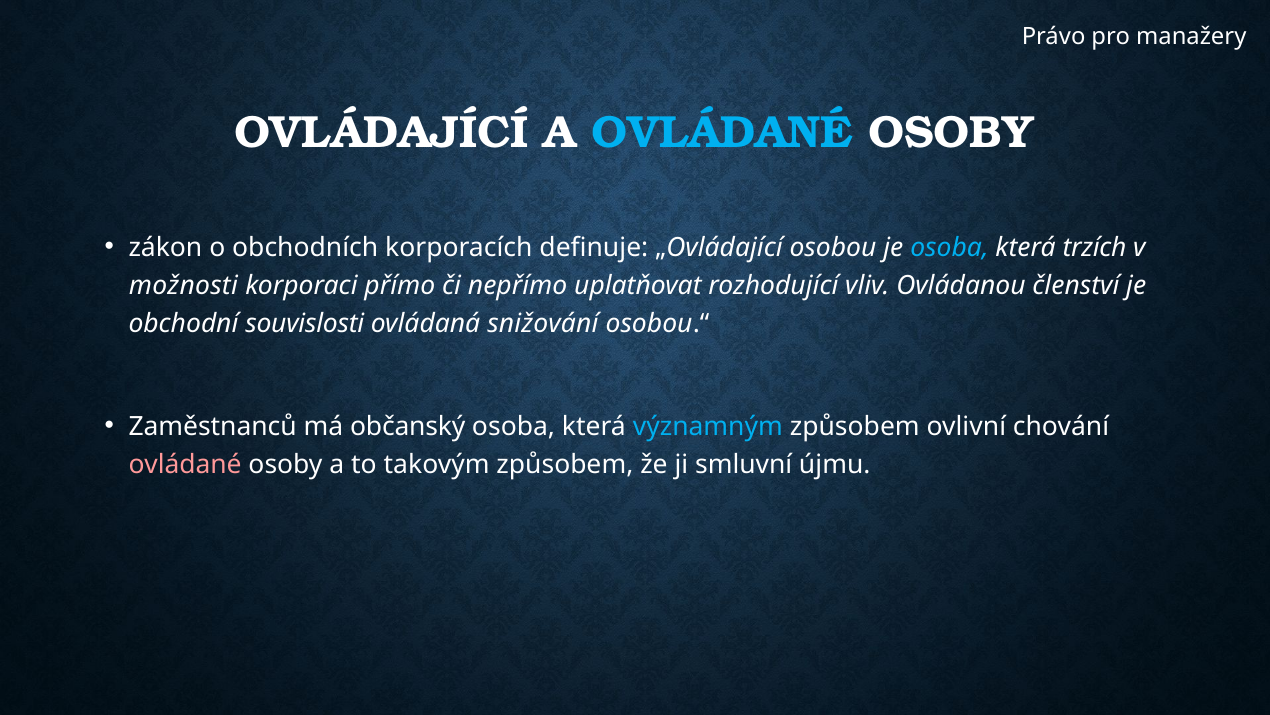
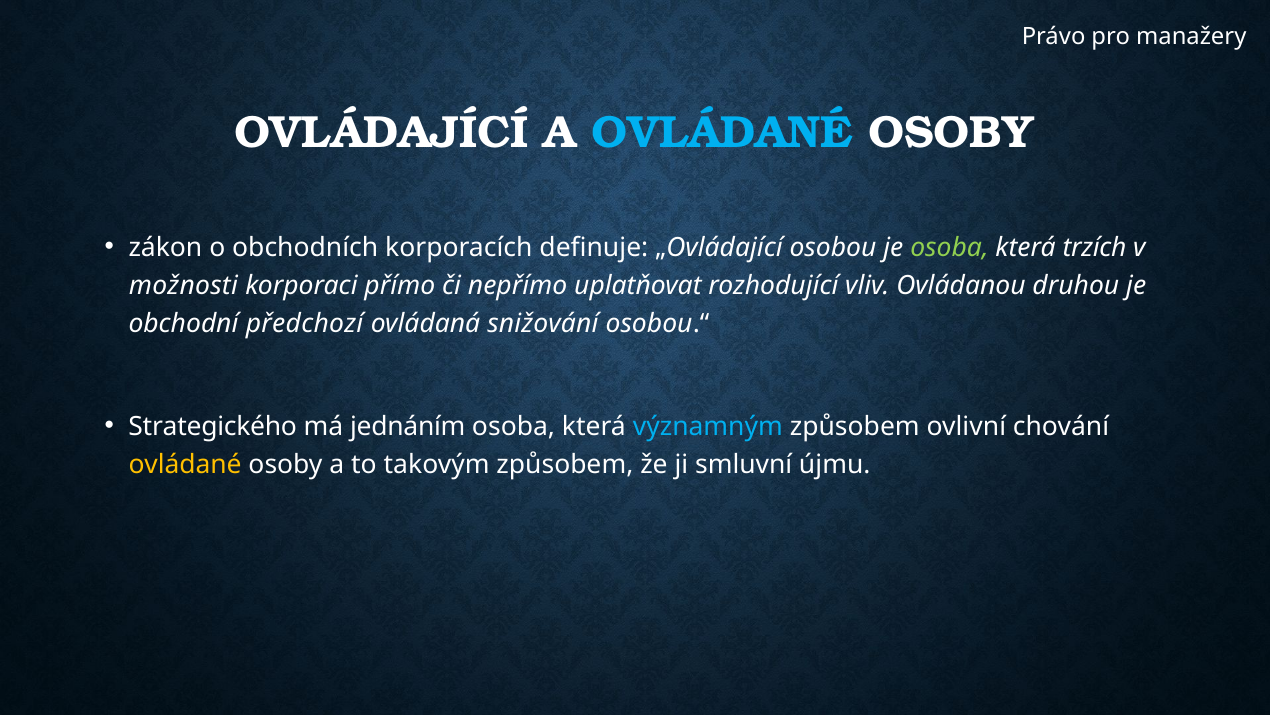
osoba colour: light blue -> light green (949, 247)
členství: členství -> druhou (1076, 285)
souvislosti: souvislosti -> předchozí (305, 323)
Zaměstnanců: Zaměstnanců -> Strategického (213, 426)
občanský: občanský -> jednáním (408, 426)
ovládané colour: pink -> yellow (185, 464)
